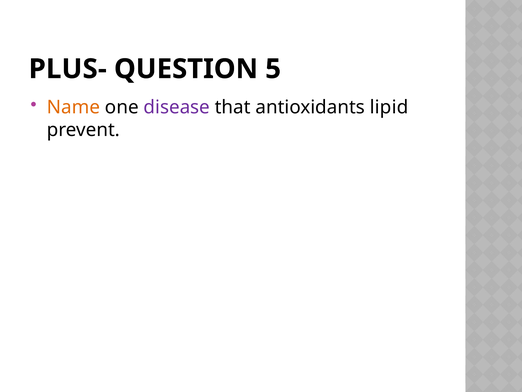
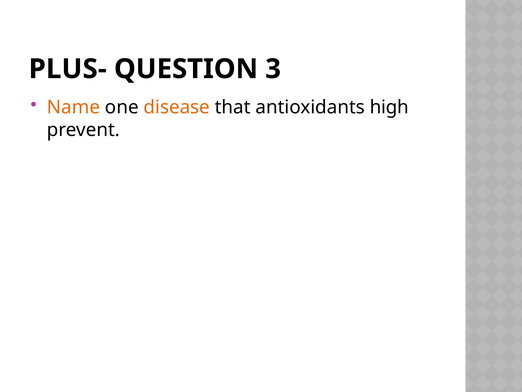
5: 5 -> 3 (273, 69)
disease colour: purple -> orange (177, 107)
lipid: lipid -> high (389, 107)
